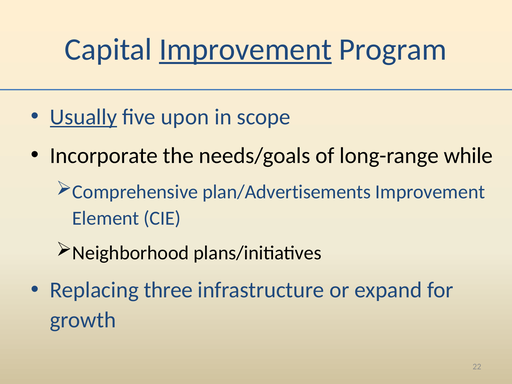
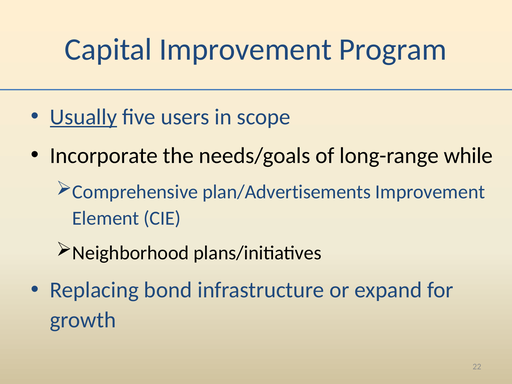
Improvement underline: present -> none (245, 50)
upon: upon -> users (185, 117)
three: three -> bond (168, 290)
